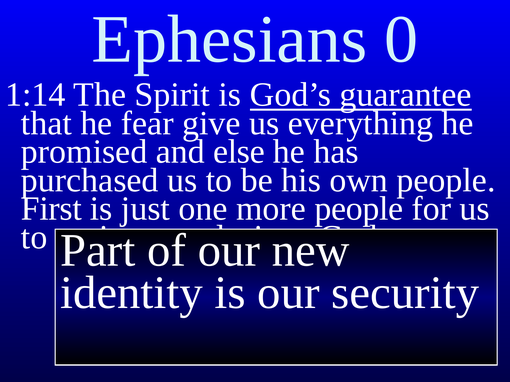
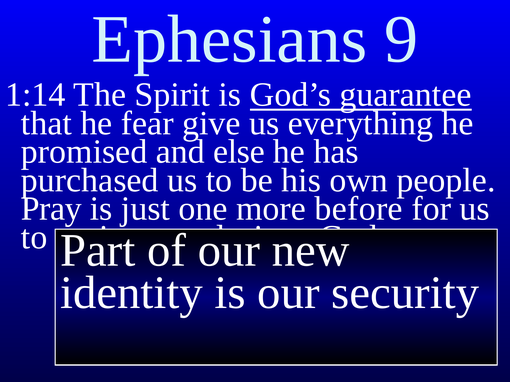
0: 0 -> 9 (401, 40)
First: First -> Pray (51, 209)
more people: people -> before (359, 209)
